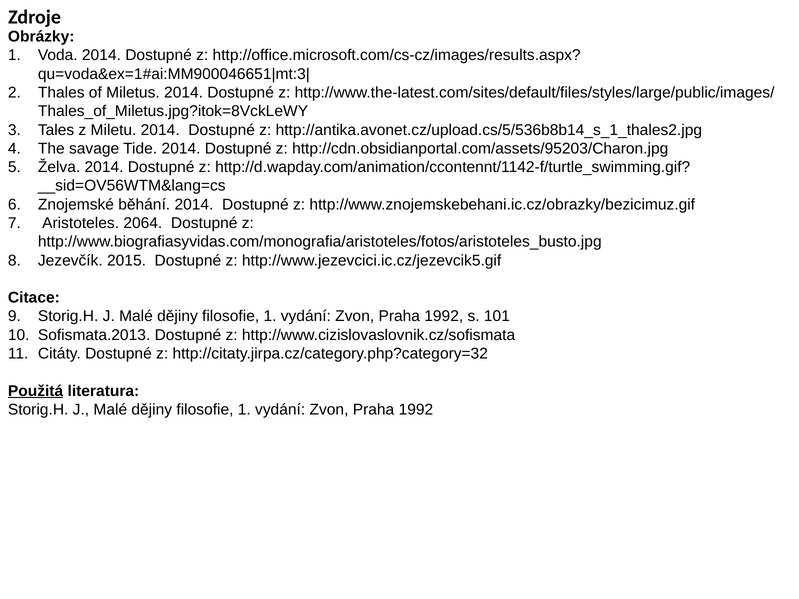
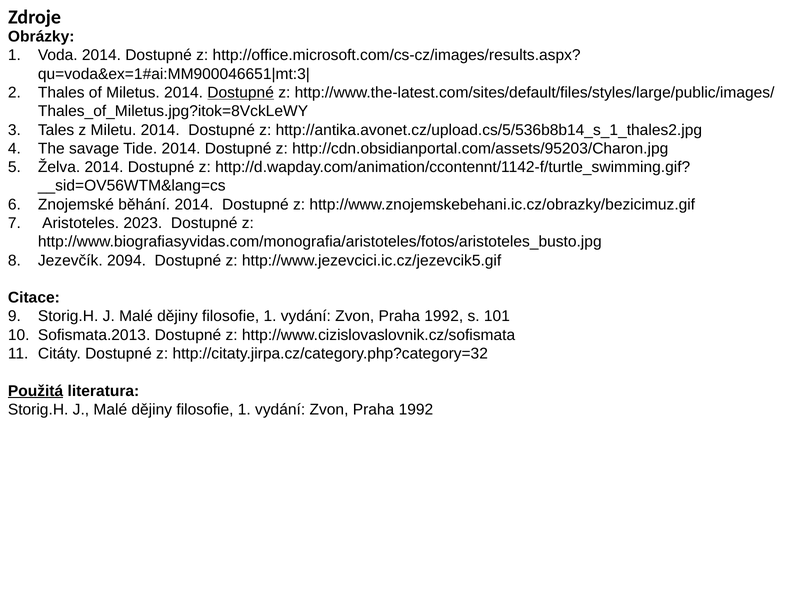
Dostupné underline: none -> present (241, 93)
2064: 2064 -> 2023 (143, 223)
2015: 2015 -> 2094 (127, 261)
